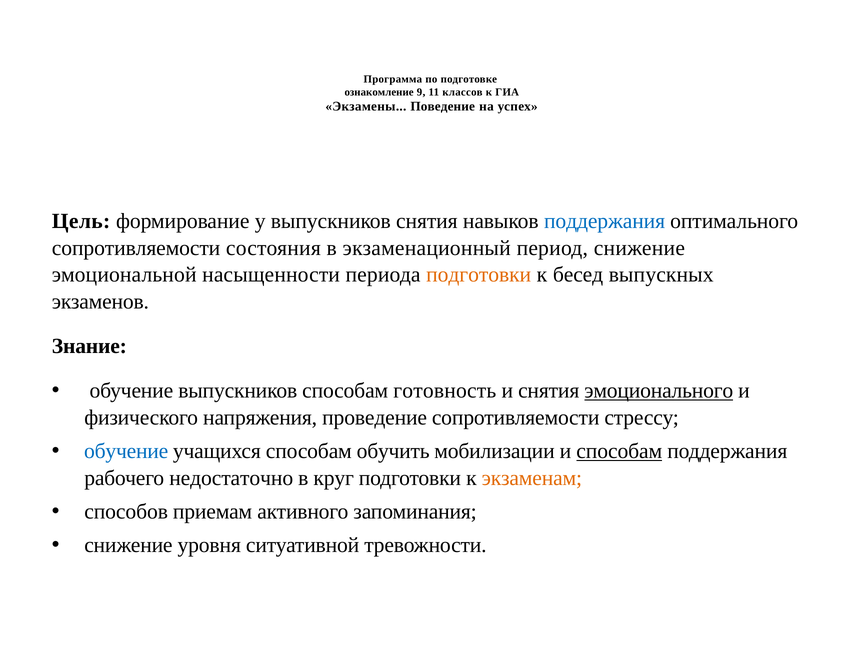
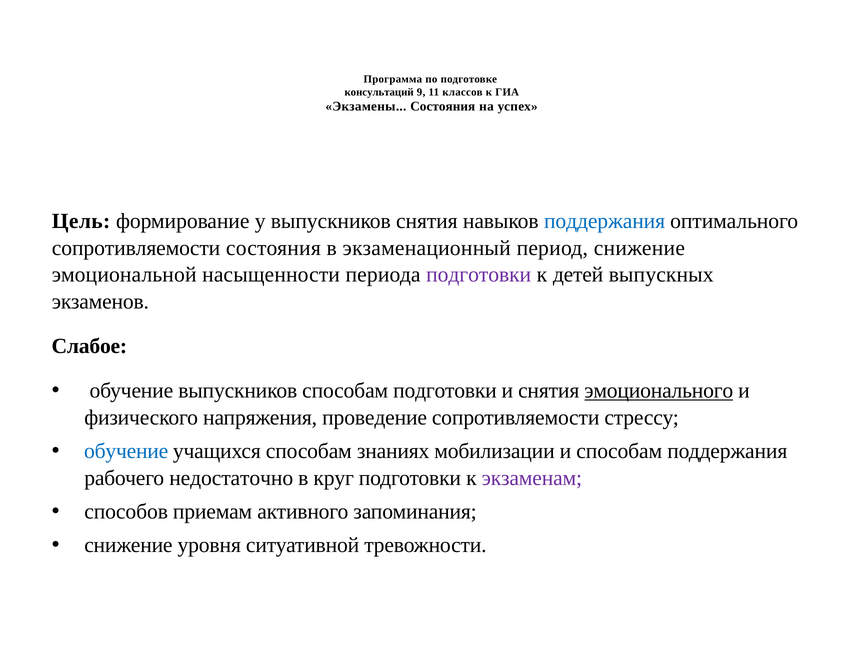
ознакомление: ознакомление -> консультаций (379, 92)
Экзамены Поведение: Поведение -> Состояния (443, 107)
подготовки colour: orange -> purple (479, 275)
бесед: бесед -> детей (578, 275)
Знание: Знание -> Слабое (89, 346)
способам готовность: готовность -> подготовки (445, 391)
обучить: обучить -> знаниях (393, 451)
способам underline: present -> none (619, 451)
экзаменам colour: orange -> purple (532, 478)
